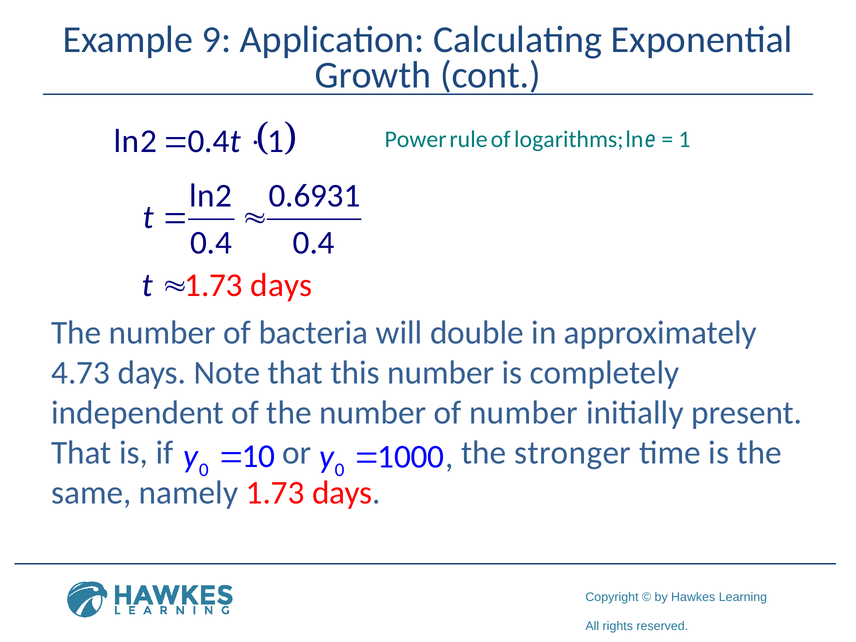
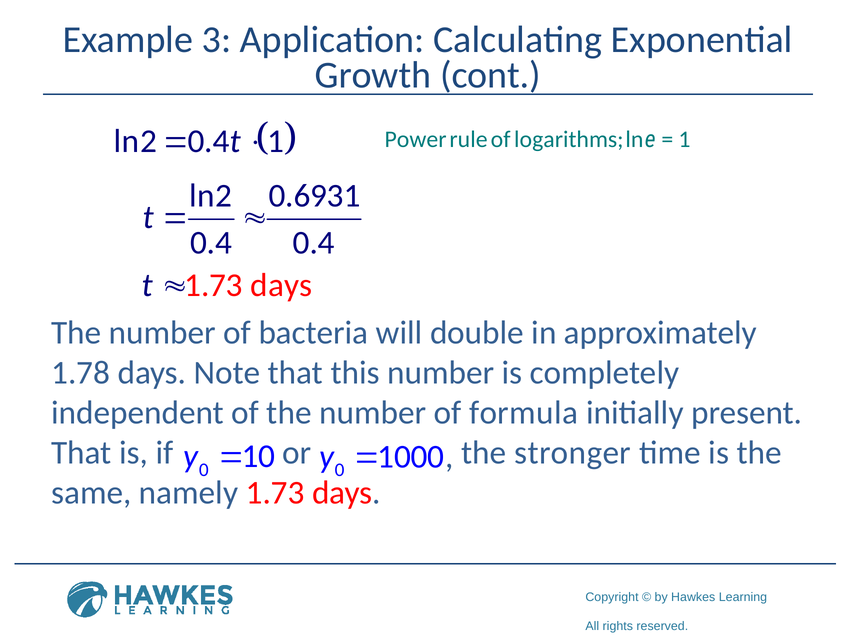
9: 9 -> 3 (217, 40)
4.73: 4.73 -> 1.78 (81, 373)
of number: number -> formula (524, 413)
